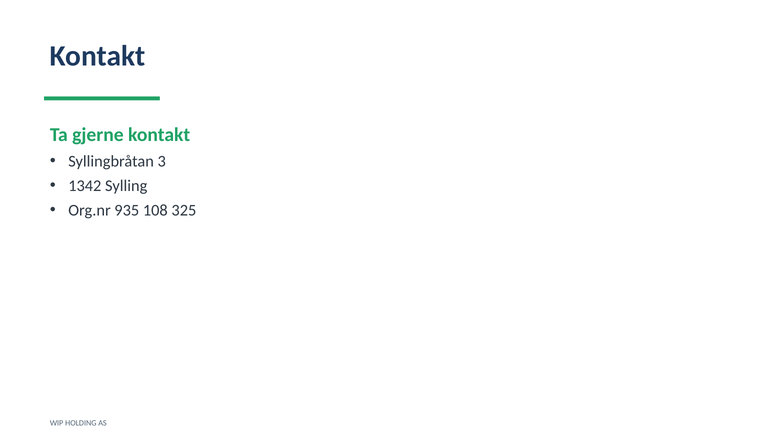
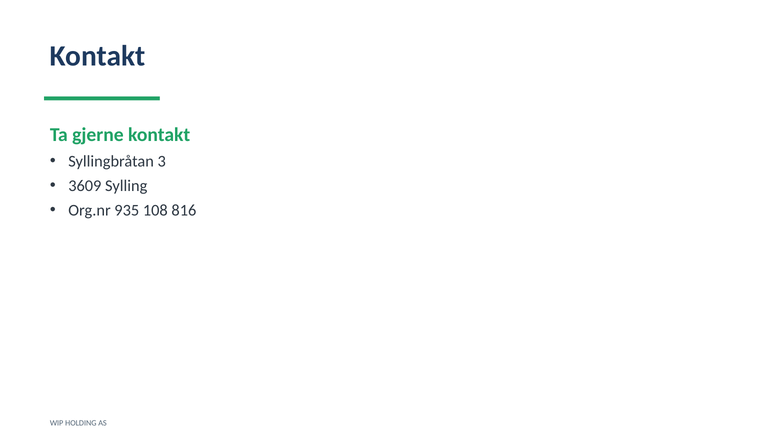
1342: 1342 -> 3609 (85, 186)
325: 325 -> 816 (184, 210)
